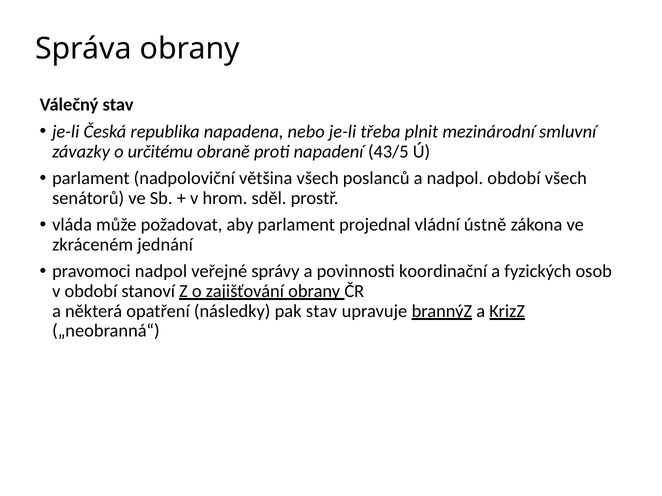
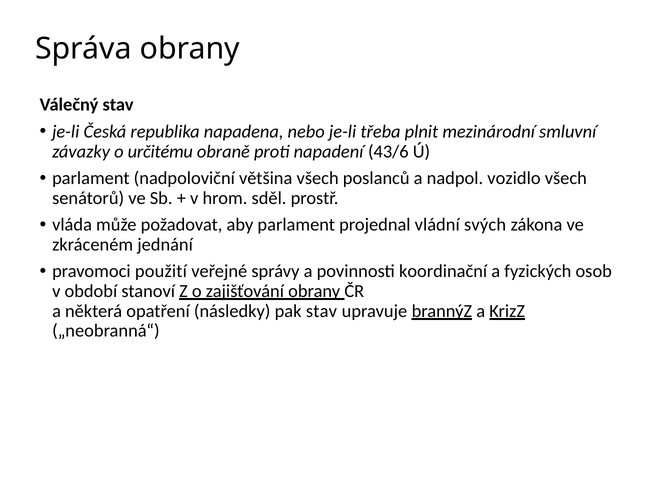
43/5: 43/5 -> 43/6 (388, 152)
nadpol období: období -> vozidlo (514, 178)
ústně: ústně -> svých (485, 225)
pravomoci nadpol: nadpol -> použití (161, 272)
